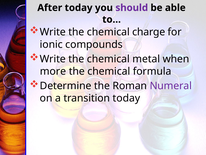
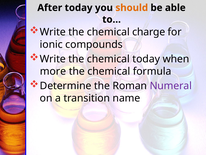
should colour: purple -> orange (132, 8)
chemical metal: metal -> today (146, 59)
transition today: today -> name (126, 98)
